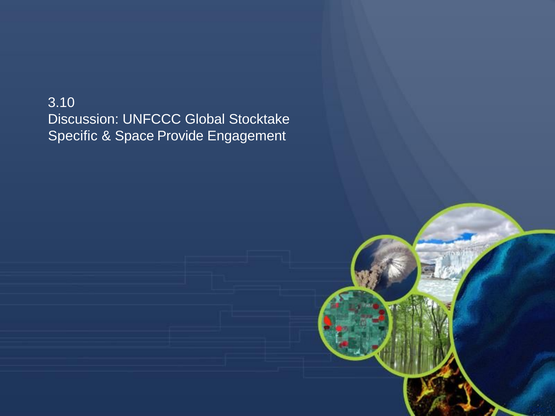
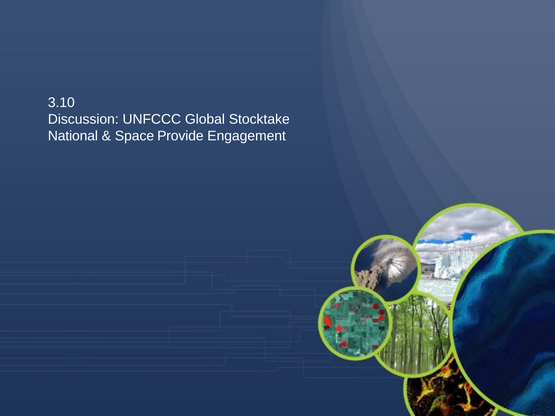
Specific: Specific -> National (73, 136)
